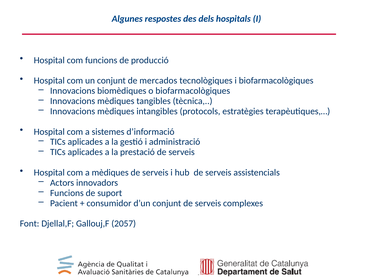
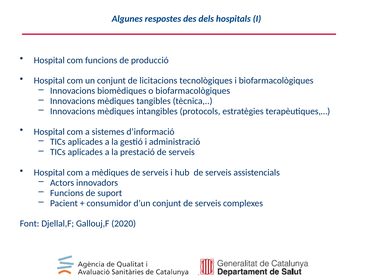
mercados: mercados -> licitacions (158, 81)
2057: 2057 -> 2020 (124, 223)
